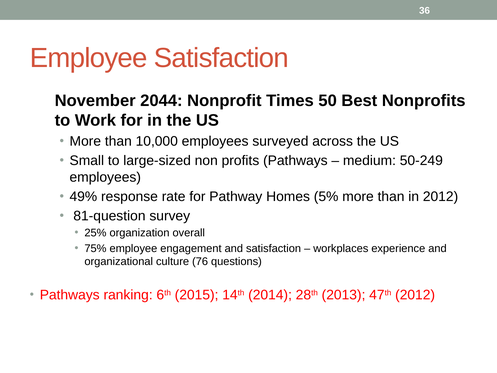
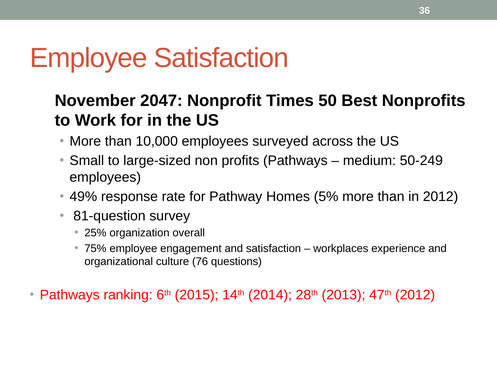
2044: 2044 -> 2047 (161, 101)
